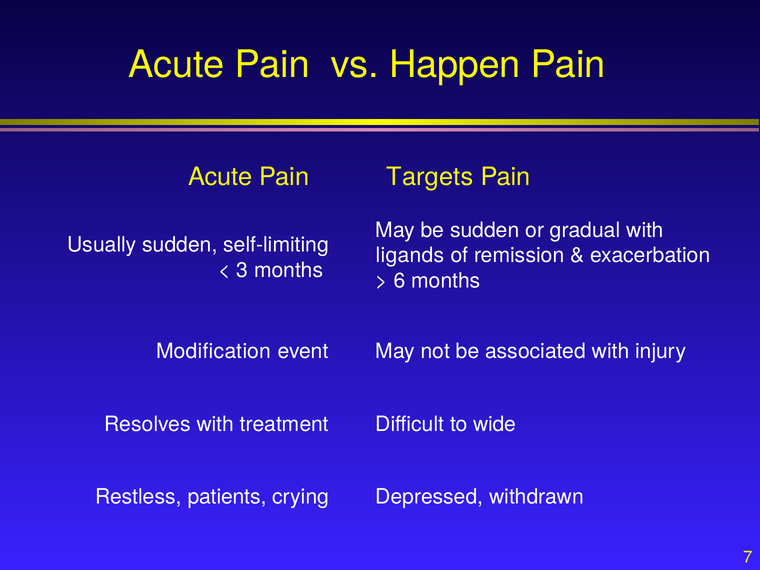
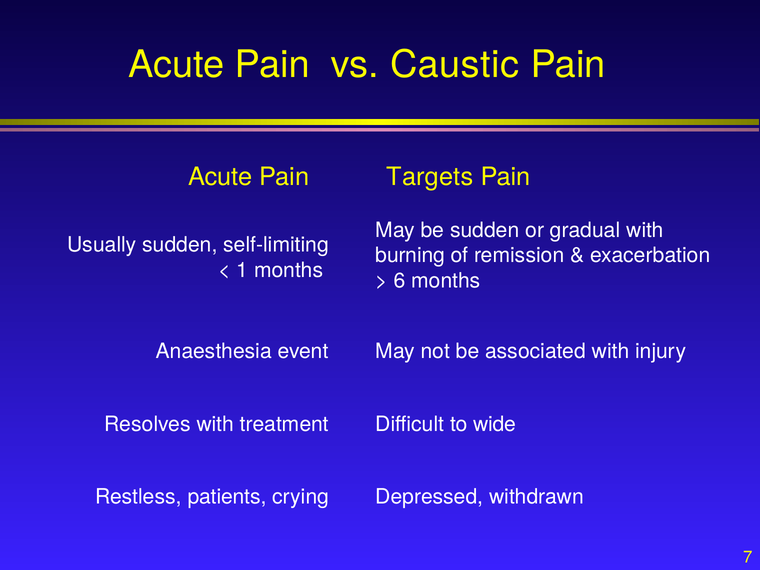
Happen: Happen -> Caustic (455, 65)
ligands: ligands -> burning (410, 255)
3: 3 -> 1 (242, 270)
Modification: Modification -> Anaesthesia (214, 351)
